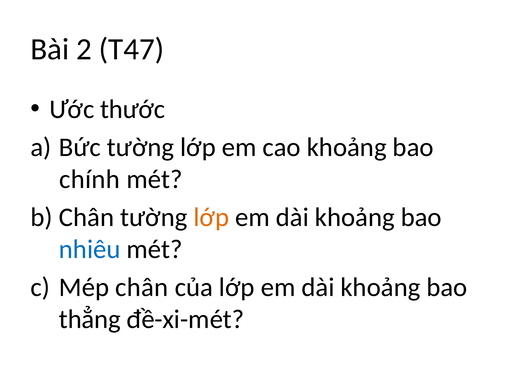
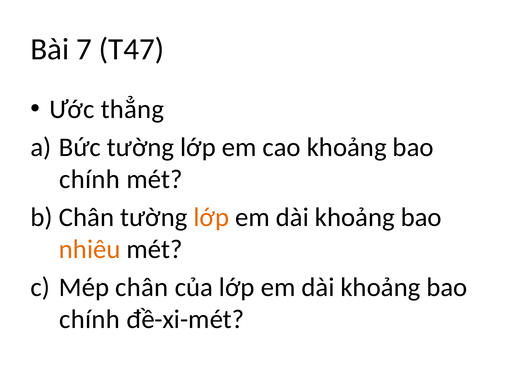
2: 2 -> 7 (84, 49)
thước: thước -> thẳng (132, 109)
nhiêu colour: blue -> orange (90, 249)
thẳng: thẳng -> chính (90, 319)
